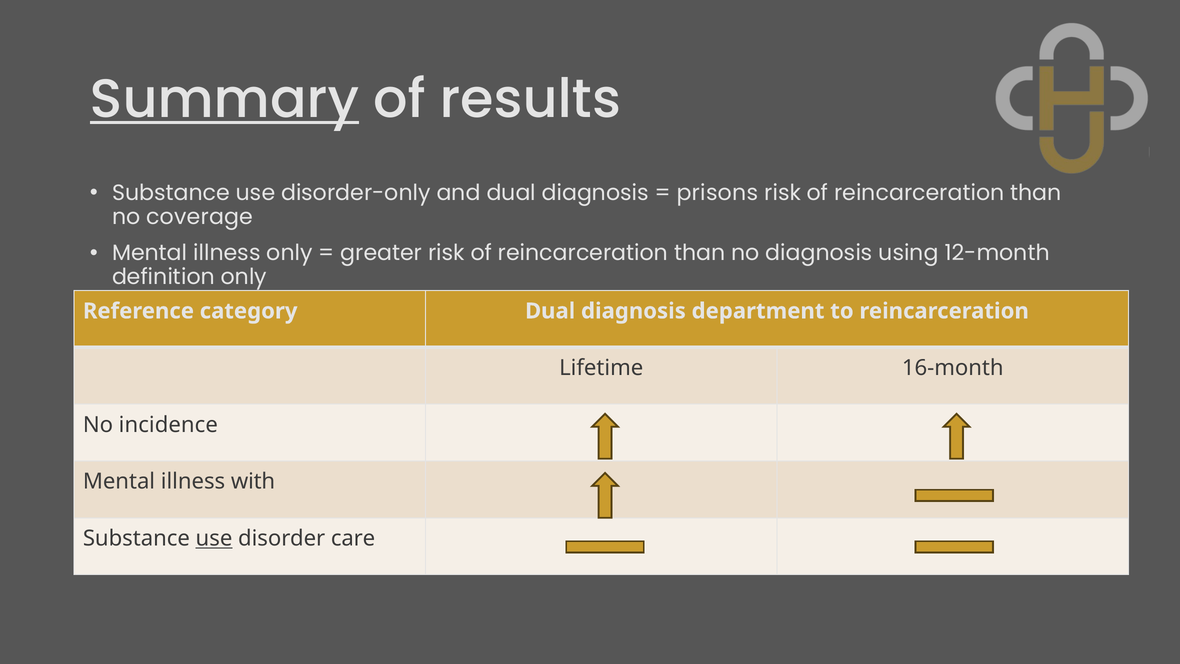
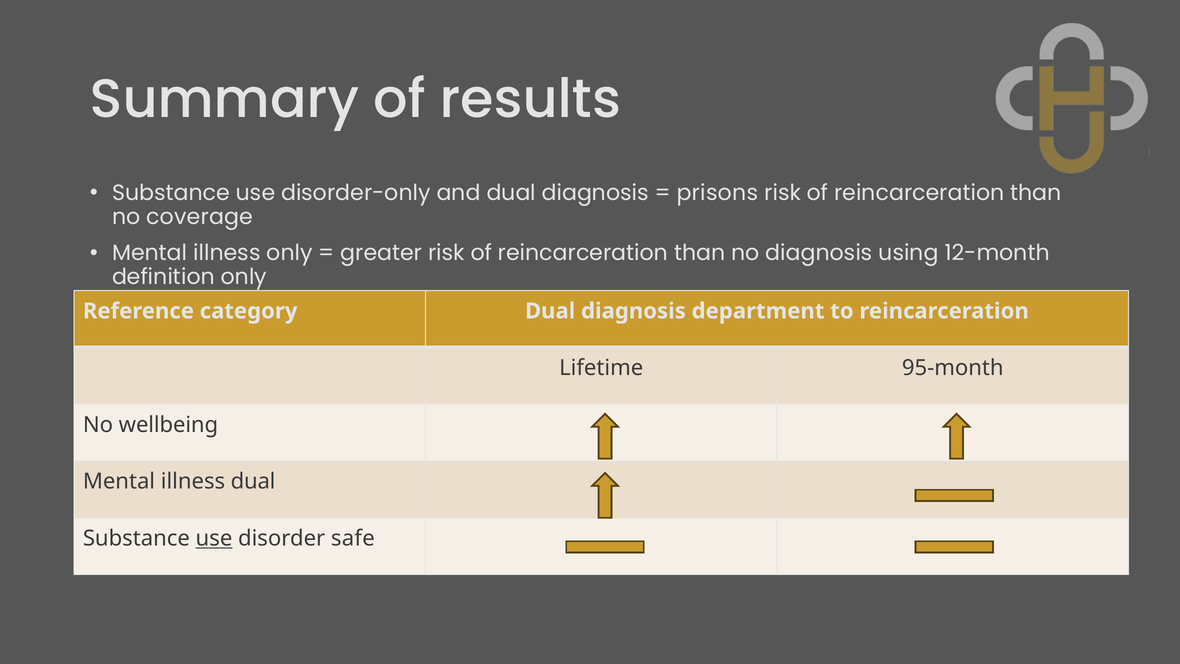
Summary underline: present -> none (224, 99)
16-month: 16-month -> 95-month (953, 368)
incidence: incidence -> wellbeing (168, 425)
illness with: with -> dual (253, 481)
care: care -> safe (353, 538)
